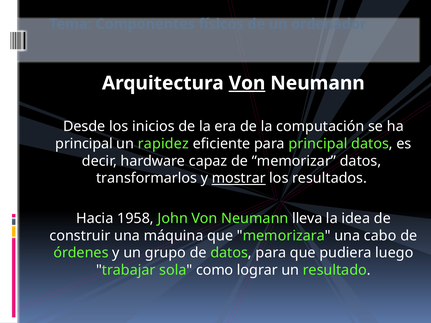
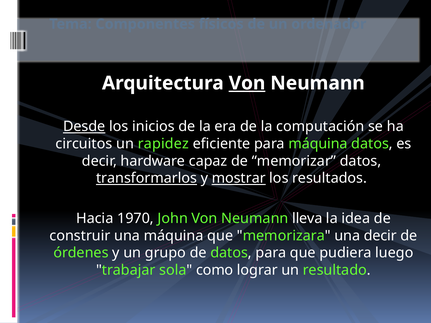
Desde underline: none -> present (84, 127)
principal: principal -> circuitos (84, 144)
para principal: principal -> máquina (318, 144)
transformarlos underline: none -> present (147, 178)
1958: 1958 -> 1970 (135, 219)
una cabo: cabo -> decir (380, 236)
